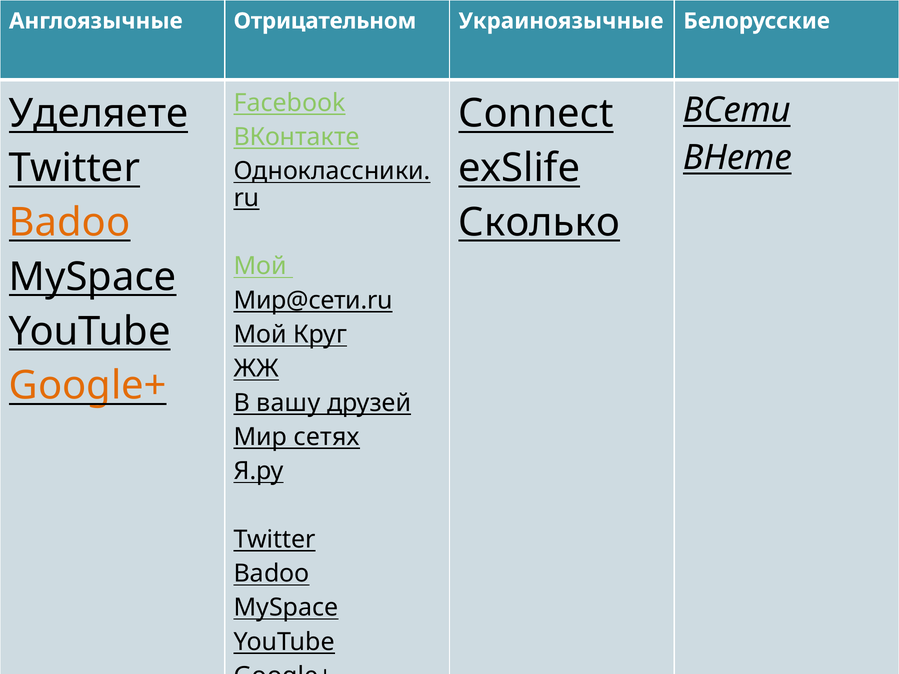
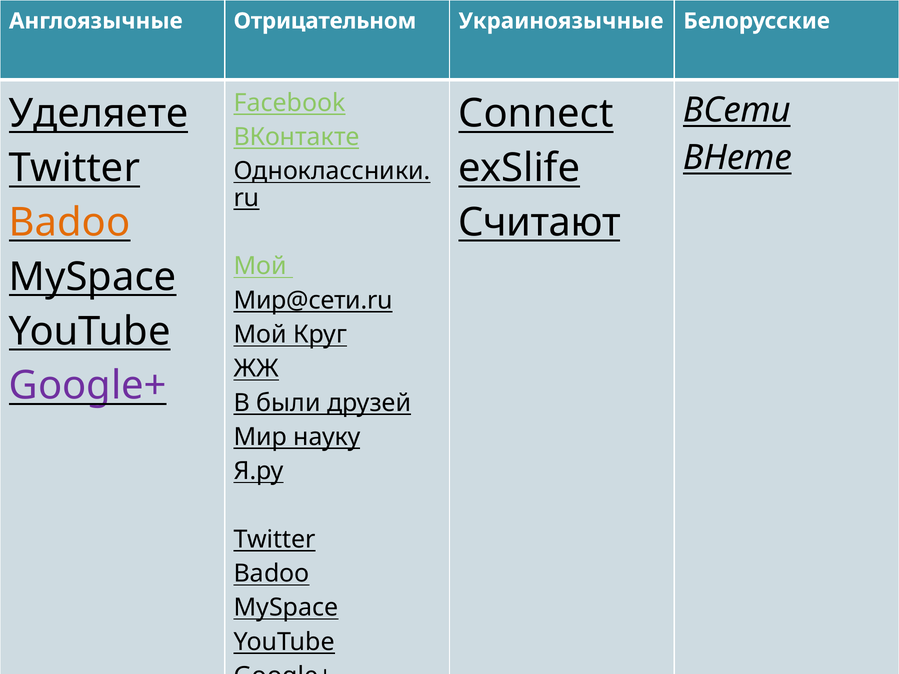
Сколько: Сколько -> Считают (539, 223)
Google+ colour: orange -> purple (88, 386)
вашу: вашу -> были (288, 403)
сетях: сетях -> науку (327, 437)
